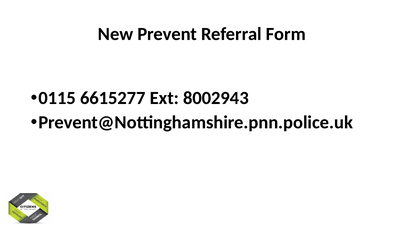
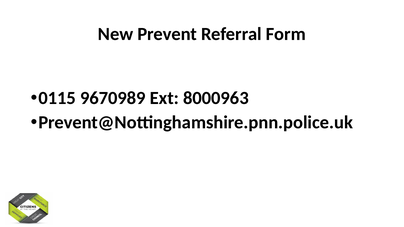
6615277: 6615277 -> 9670989 (113, 98)
8002943: 8002943 -> 8000963 (216, 98)
